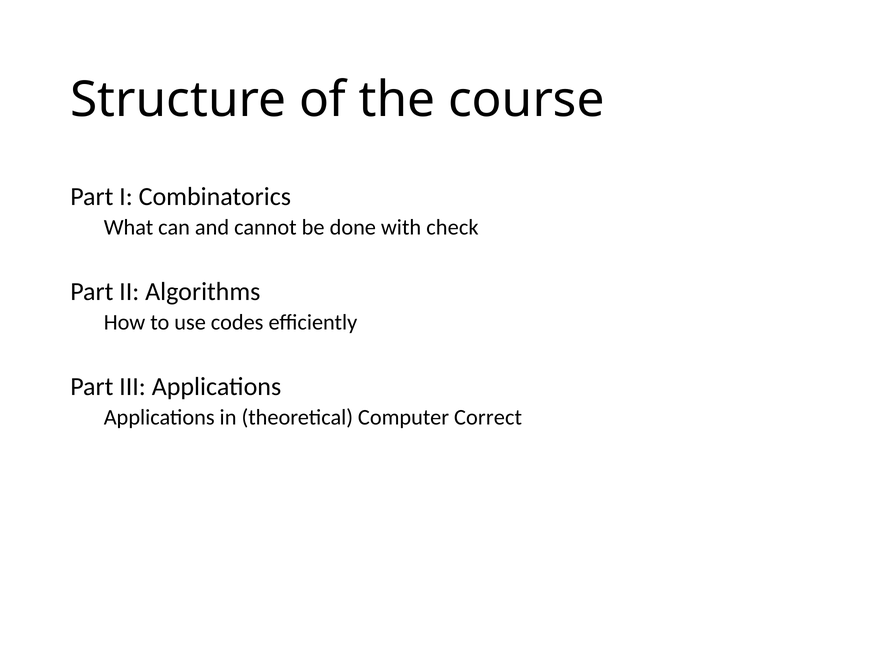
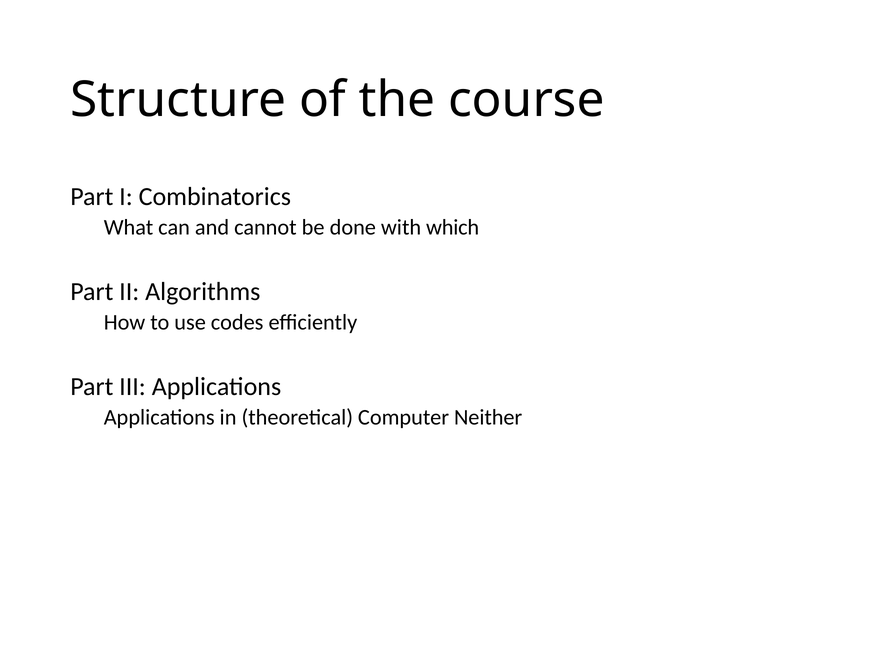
check: check -> which (453, 227)
Correct: Correct -> Neither (488, 417)
